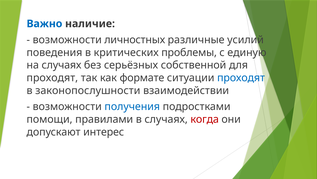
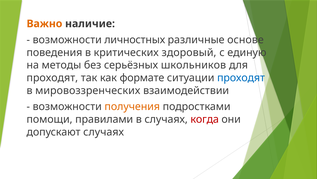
Важно colour: blue -> orange (44, 24)
усилий: усилий -> основе (245, 40)
проблемы: проблемы -> здоровый (189, 52)
на случаях: случаях -> методы (61, 65)
собственной: собственной -> школьников (193, 65)
законопослушности: законопослушности -> мировоззренческих (88, 90)
получения colour: blue -> orange (132, 106)
допускают интерес: интерес -> случаях (104, 132)
